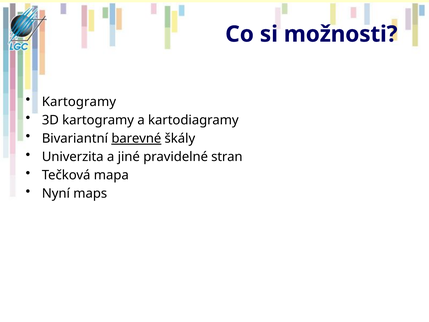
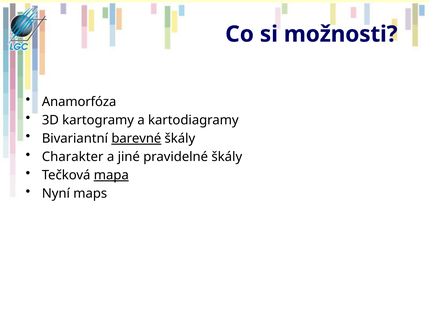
Kartogramy: Kartogramy -> Anamorfóza (79, 102)
Univerzita: Univerzita -> Charakter (73, 157)
pravidelné stran: stran -> škály (227, 157)
mapa underline: none -> present (111, 175)
